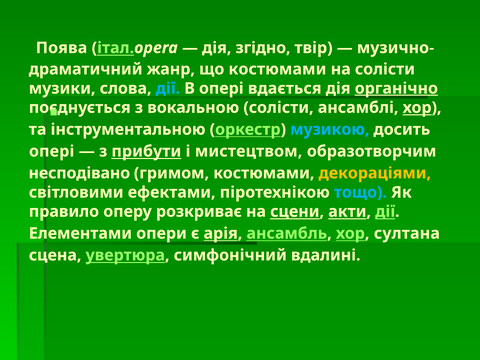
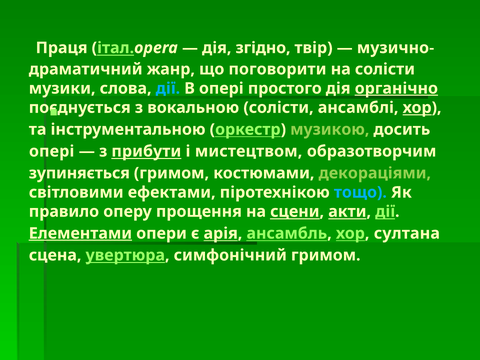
Поява: Поява -> Праця (62, 48)
що костюмами: костюмами -> поговорити (277, 69)
вдається: вдається -> простого (285, 88)
музикою colour: light blue -> light green (330, 129)
несподівано: несподівано -> зупиняється (79, 173)
декораціями colour: yellow -> light green (375, 173)
розкриває: розкриває -> прощення (199, 212)
Елементами underline: none -> present (80, 233)
симфонічний вдалині: вдалині -> гримом (326, 255)
